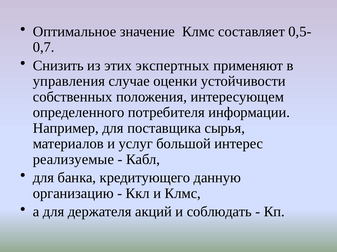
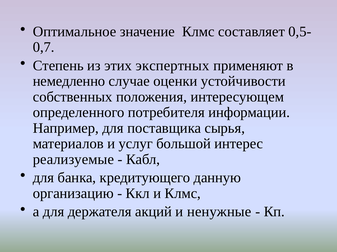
Снизить: Снизить -> Степень (58, 66)
управления: управления -> немедленно (69, 81)
соблюдать: соблюдать -> ненужные (219, 212)
